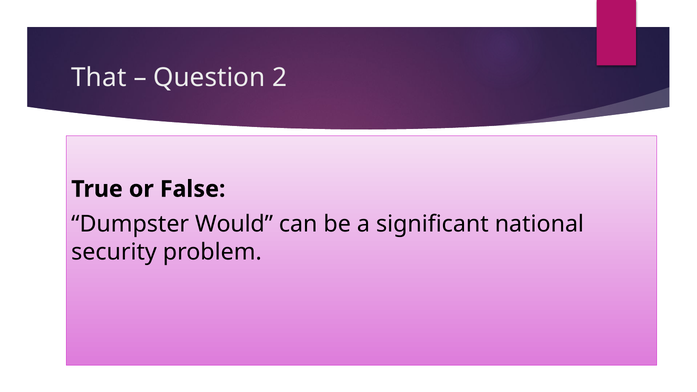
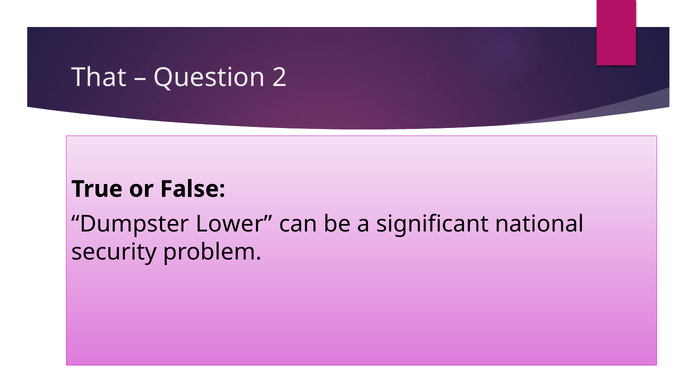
Would: Would -> Lower (234, 224)
